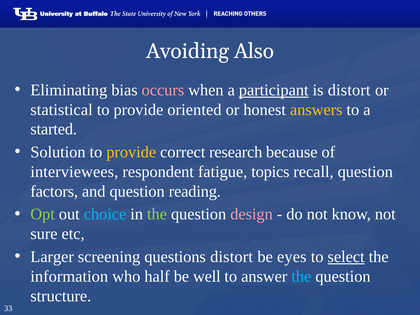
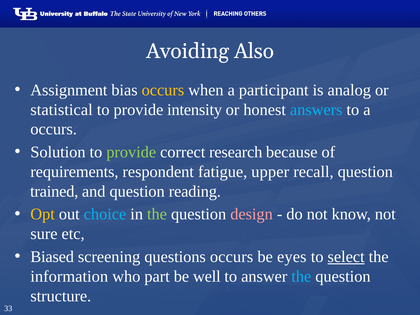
Eliminating: Eliminating -> Assignment (69, 90)
occurs colour: pink -> yellow (163, 90)
participant underline: present -> none (274, 90)
is distort: distort -> analog (349, 90)
oriented: oriented -> intensity (195, 110)
answers colour: yellow -> light blue (316, 110)
started: started -> occurs (54, 129)
provide colour: yellow -> light green (131, 152)
interviewees: interviewees -> requirements (74, 172)
topics: topics -> upper (270, 172)
factors: factors -> trained (54, 191)
Opt colour: light green -> yellow (43, 214)
Larger: Larger -> Biased (52, 257)
questions distort: distort -> occurs (232, 257)
half: half -> part (157, 276)
